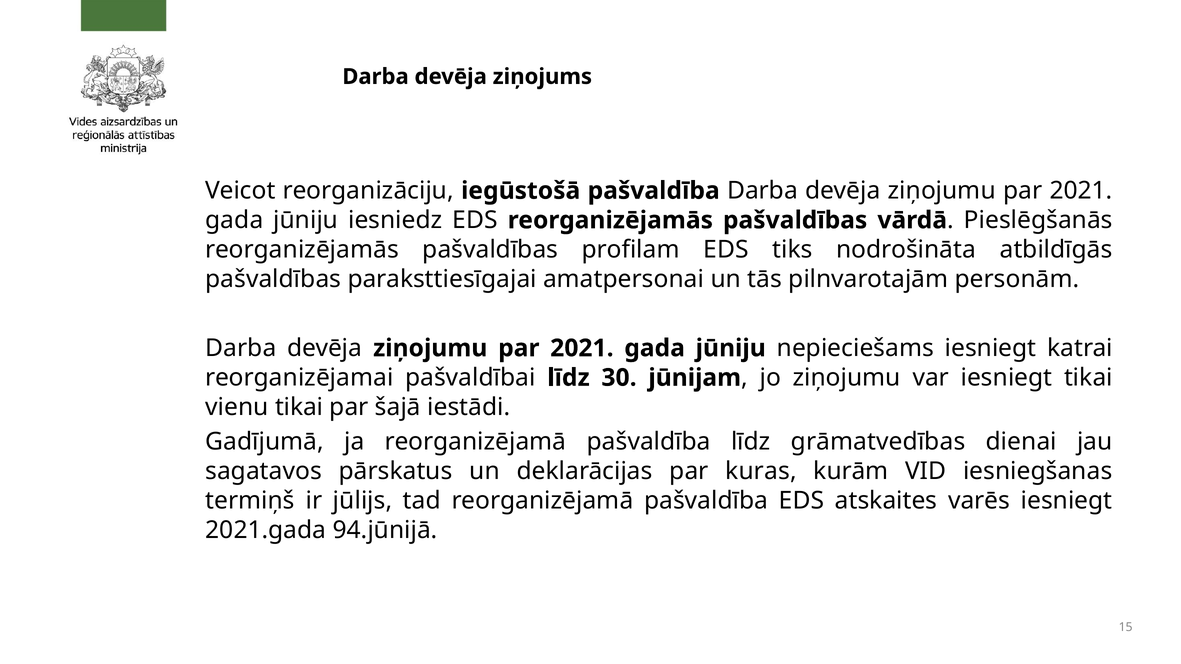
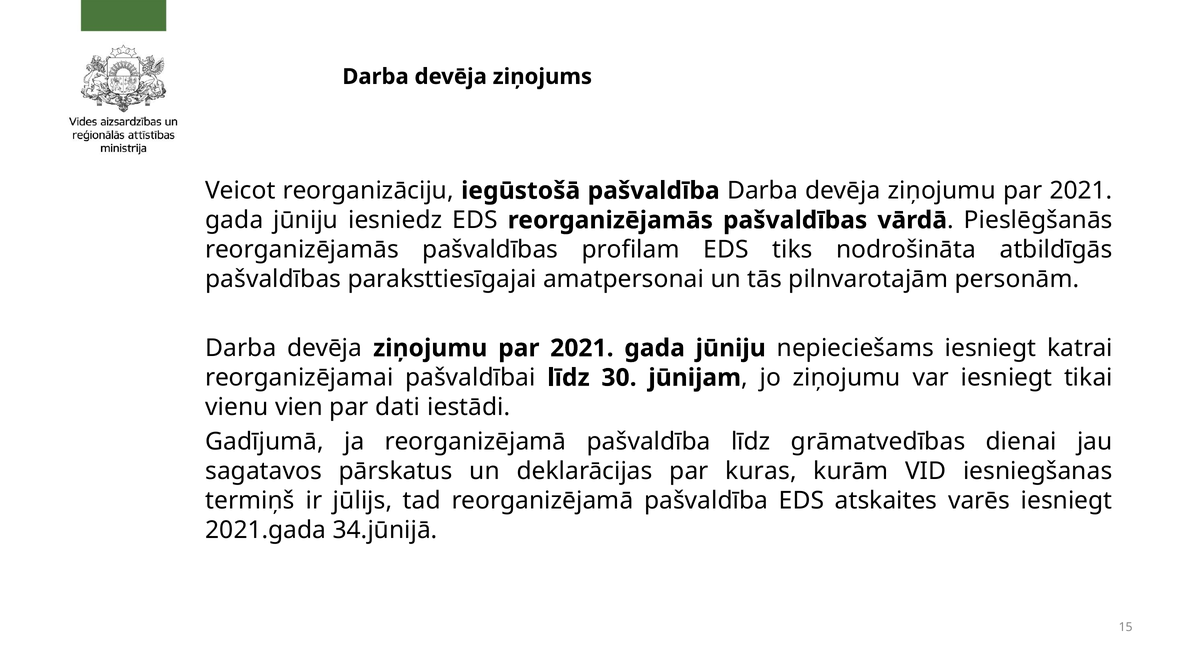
vienu tikai: tikai -> vien (299, 407)
šajā: šajā -> dati (398, 407)
94.jūnijā: 94.jūnijā -> 34.jūnijā (385, 530)
